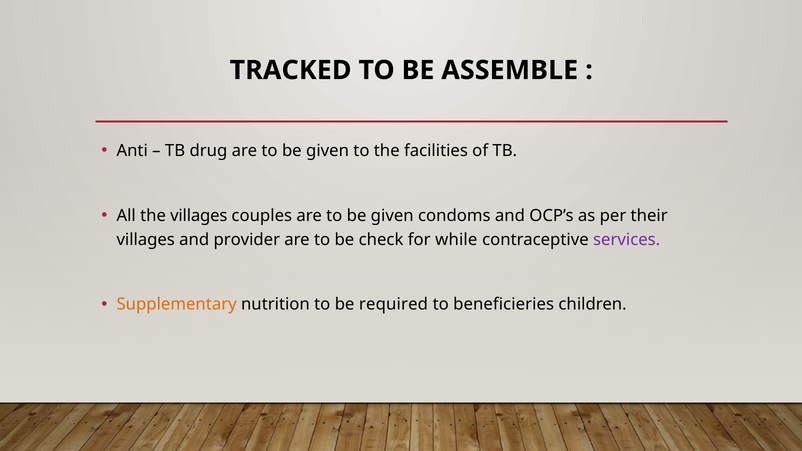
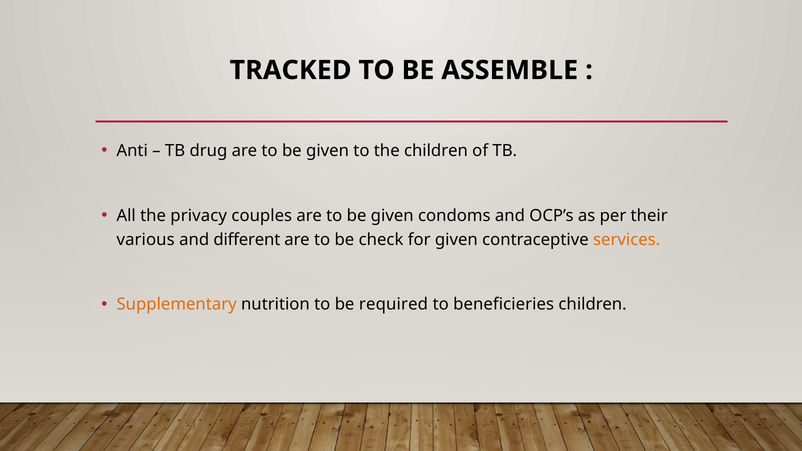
the facilities: facilities -> children (436, 151)
the villages: villages -> privacy (199, 216)
villages: villages -> various (146, 240)
provider: provider -> different (247, 240)
for while: while -> given (456, 240)
services colour: purple -> orange (627, 240)
